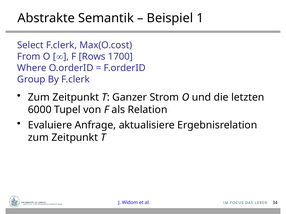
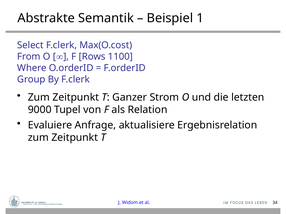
1700: 1700 -> 1100 (120, 57)
6000: 6000 -> 9000 (40, 110)
